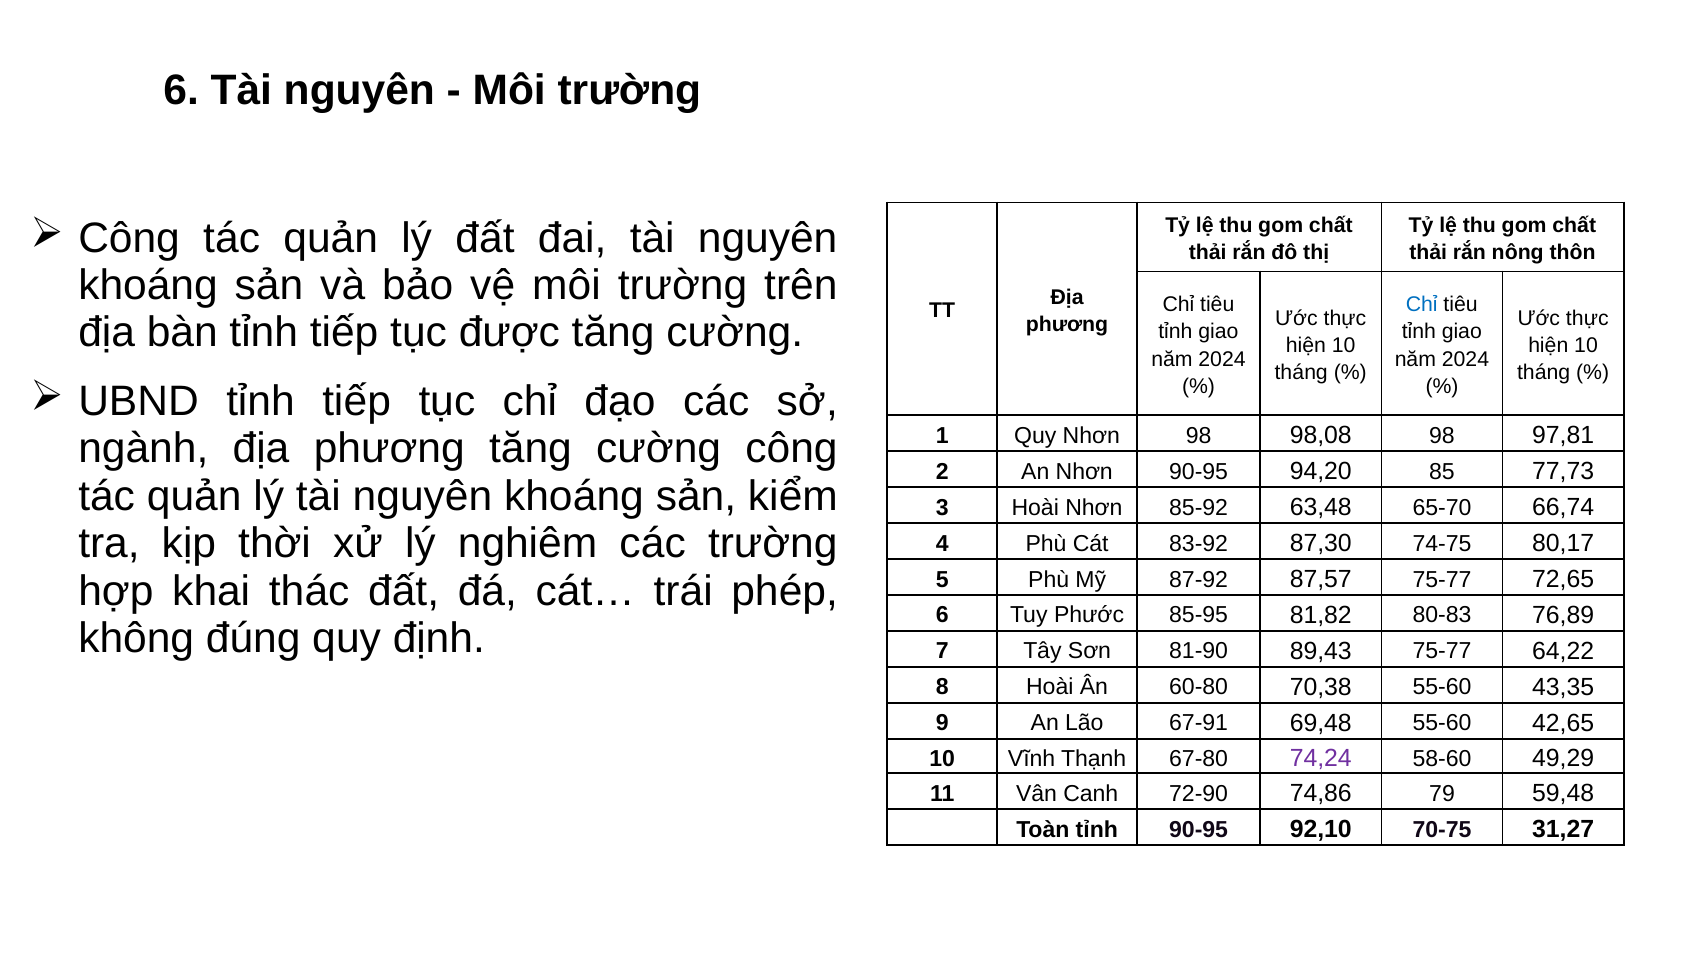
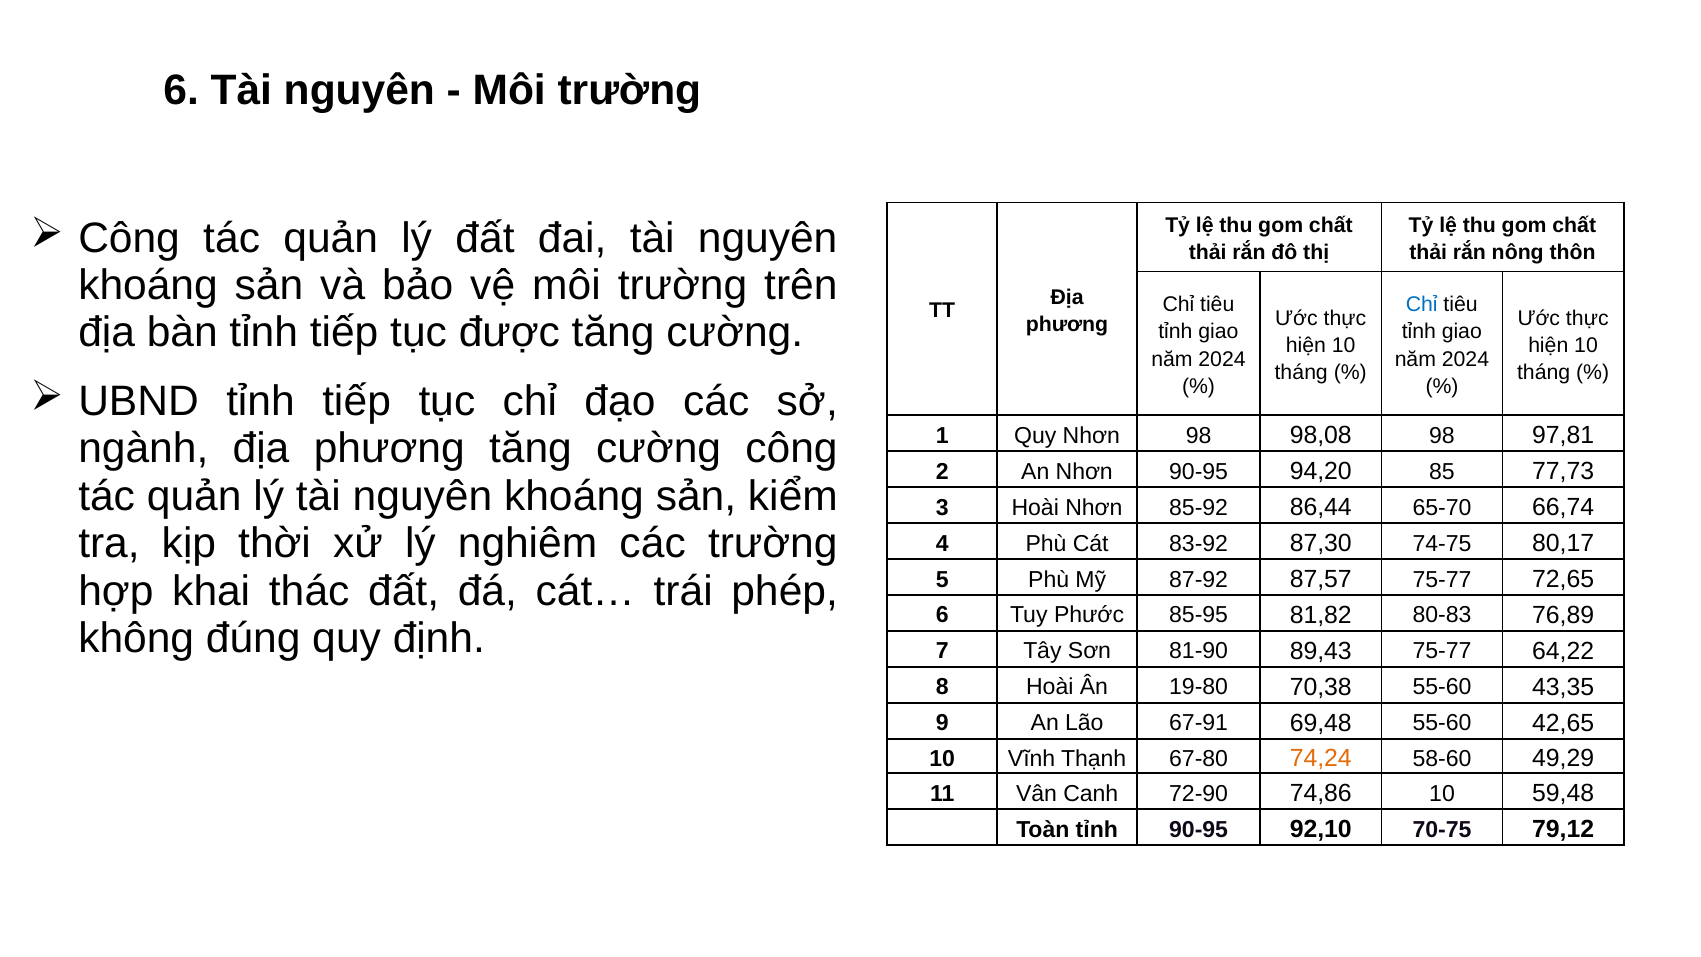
63,48: 63,48 -> 86,44 (1321, 508)
60-80: 60-80 -> 19-80 (1199, 687)
74,24 colour: purple -> orange (1321, 758)
74,86 79: 79 -> 10 (1442, 793)
31,27: 31,27 -> 79,12 (1563, 830)
